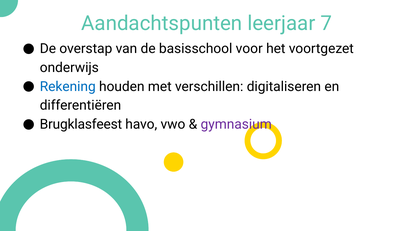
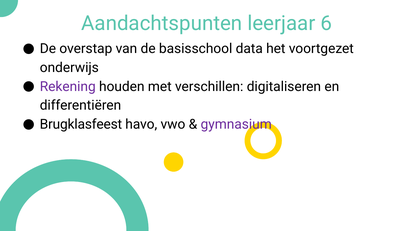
7: 7 -> 6 (326, 23)
voor: voor -> data (249, 49)
Rekening colour: blue -> purple (68, 87)
